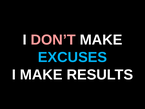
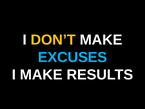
DON’T colour: pink -> yellow (53, 40)
